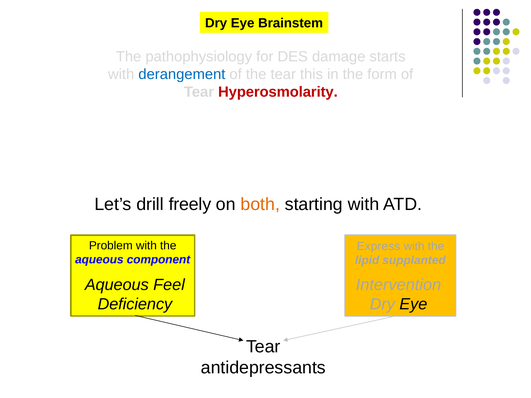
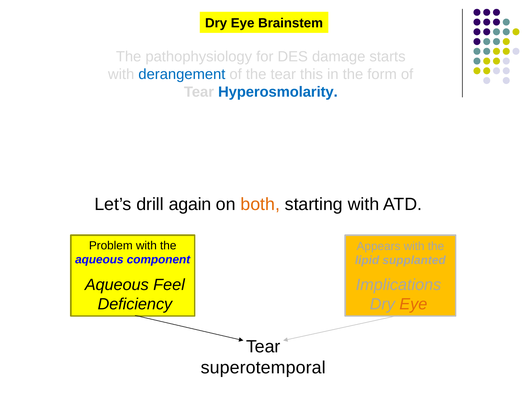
Hyperosmolarity colour: red -> blue (278, 92)
freely: freely -> again (190, 204)
Express: Express -> Appears (379, 246)
Intervention: Intervention -> Implications (399, 285)
Eye colour: black -> orange (413, 304)
antidepressants: antidepressants -> superotemporal (263, 368)
